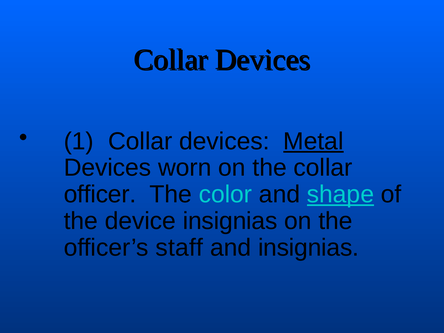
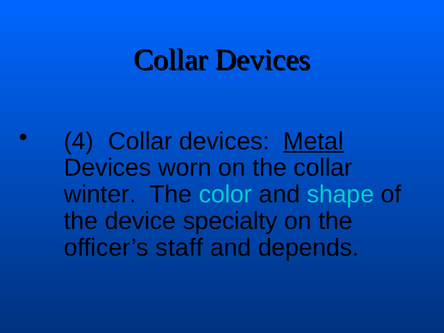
1: 1 -> 4 (79, 141)
officer: officer -> winter (100, 194)
shape underline: present -> none (340, 194)
device insignias: insignias -> specialty (230, 221)
and insignias: insignias -> depends (308, 248)
